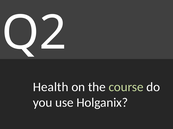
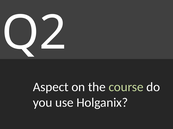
Health: Health -> Aspect (51, 88)
